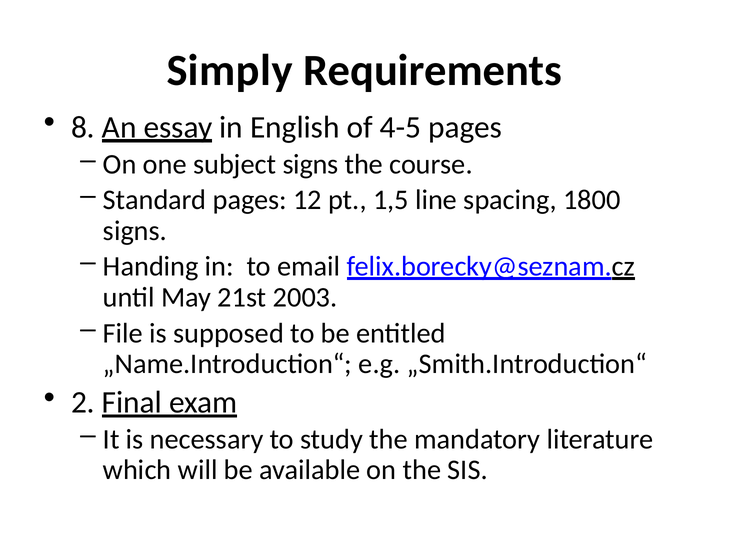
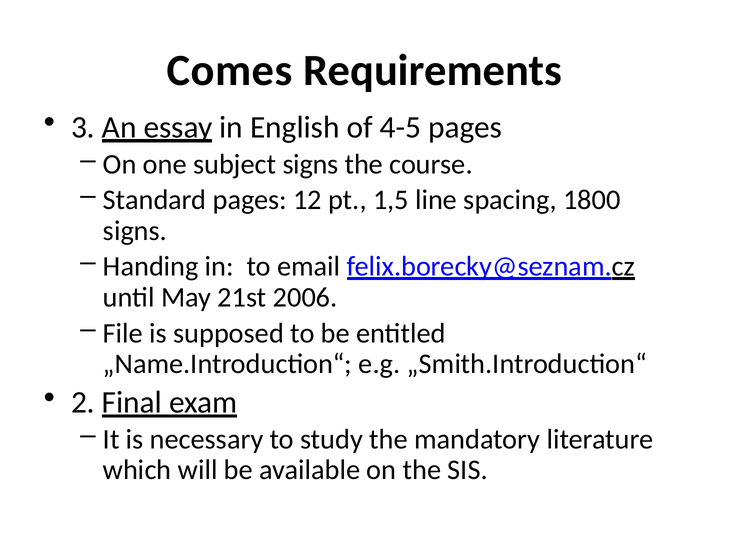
Simply: Simply -> Comes (230, 71)
8: 8 -> 3 (83, 127)
2003: 2003 -> 2006 (305, 297)
